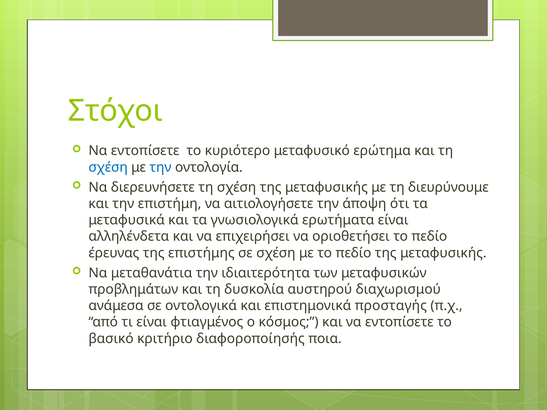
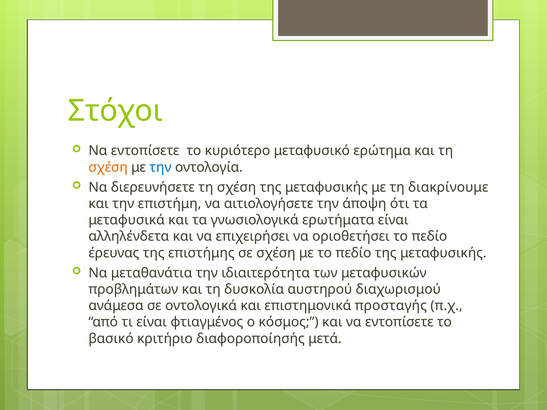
σχέση colour: blue -> orange (108, 167)
διευρύνουμε: διευρύνουμε -> διακρίνουμε (448, 187)
ποια: ποια -> μετά (325, 339)
